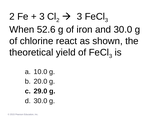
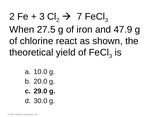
3: 3 -> 7 (79, 17)
52.6: 52.6 -> 27.5 (46, 30)
and 30.0: 30.0 -> 47.9 (123, 30)
